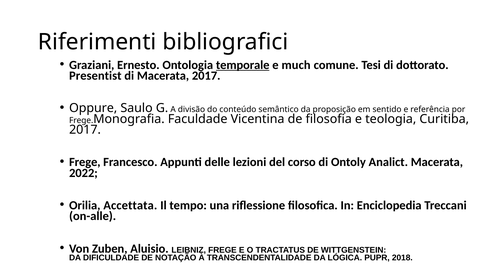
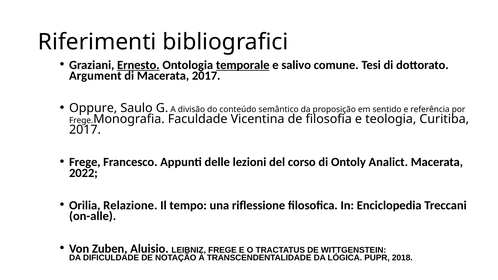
Ernesto underline: none -> present (138, 65)
much: much -> salivo (296, 65)
Presentist: Presentist -> Argument (95, 76)
Accettata: Accettata -> Relazione (130, 206)
